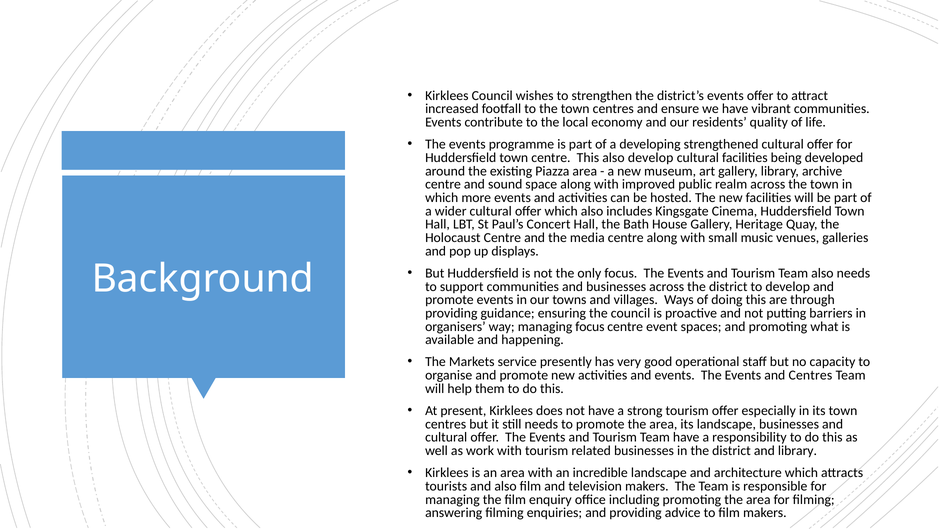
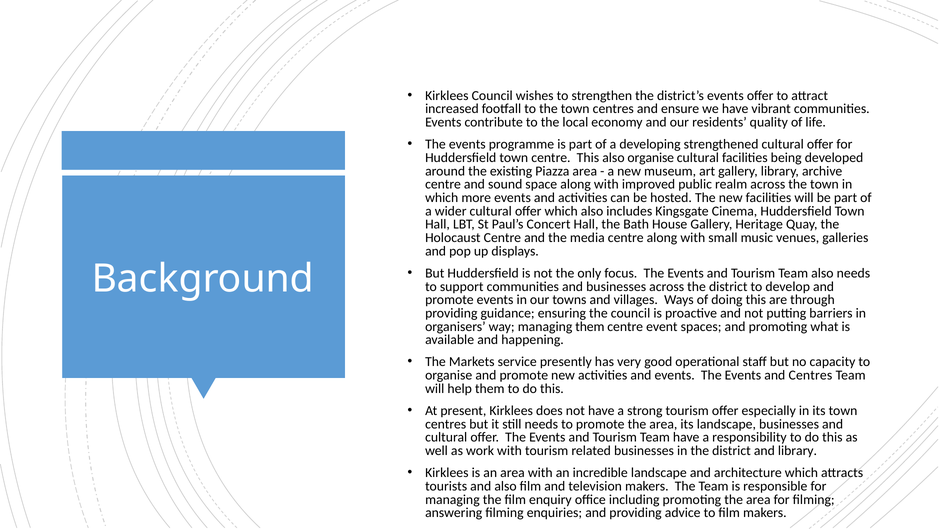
also develop: develop -> organise (651, 158)
managing focus: focus -> them (590, 326)
